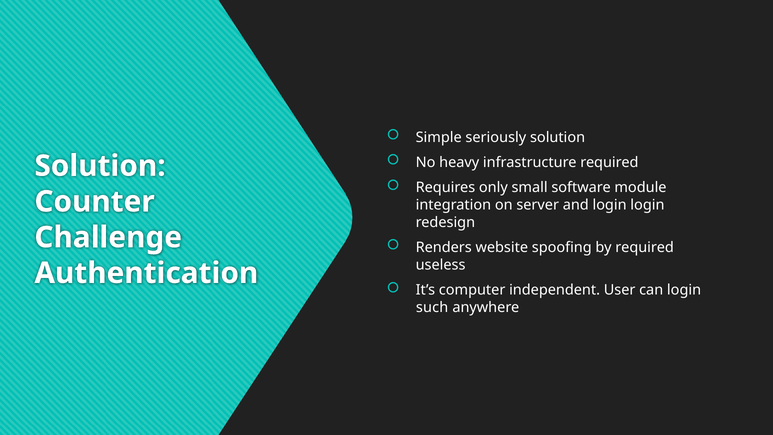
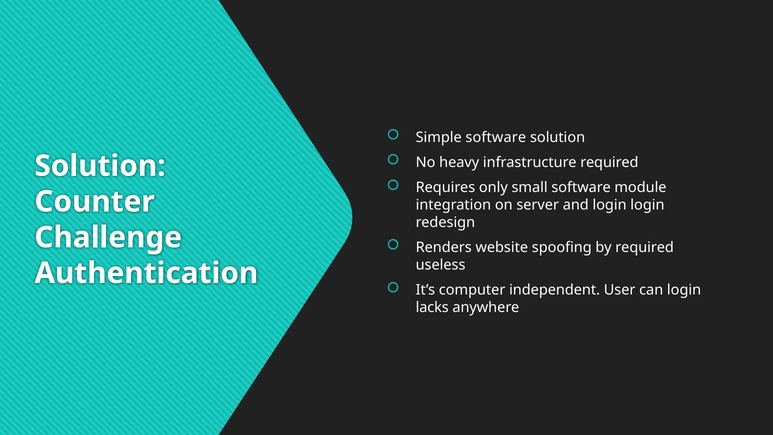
Simple seriously: seriously -> software (496, 137)
such: such -> lacks (432, 307)
